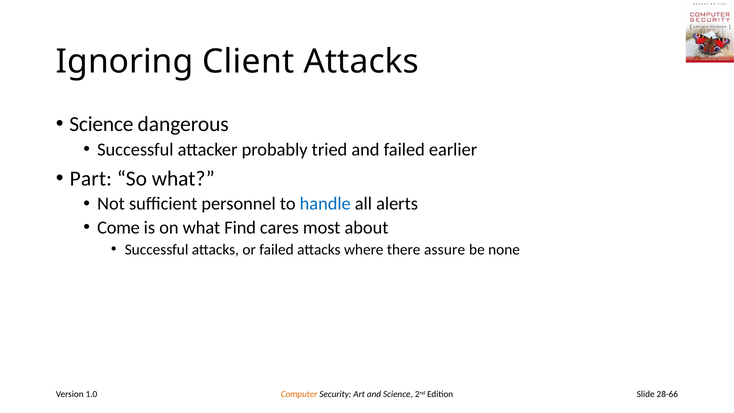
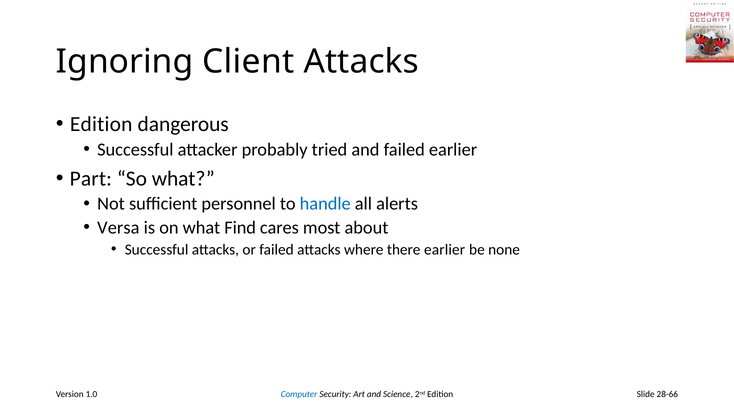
Science: Science -> Edition (101, 124)
Come: Come -> Versa (118, 227)
there assure: assure -> earlier (445, 249)
Computer colour: orange -> blue (299, 394)
